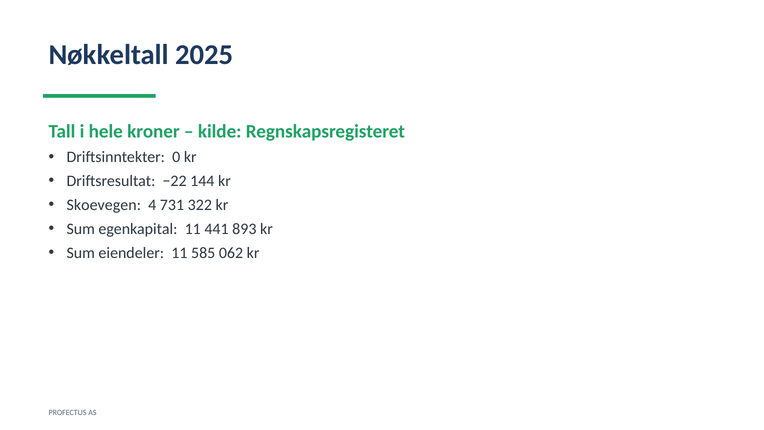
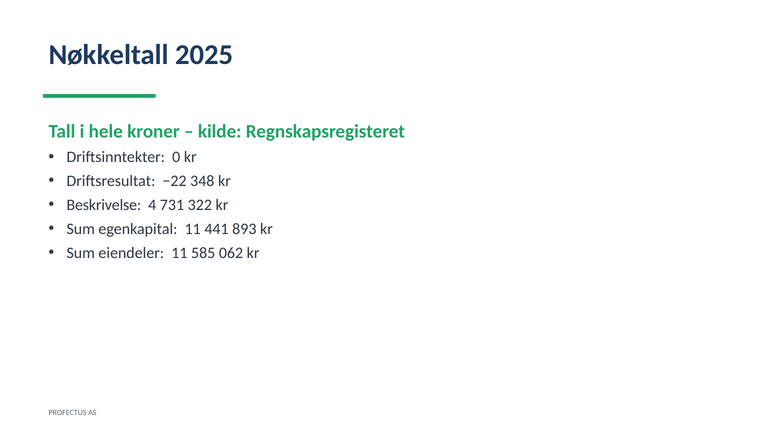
144: 144 -> 348 (202, 181)
Skoevegen: Skoevegen -> Beskrivelse (104, 205)
